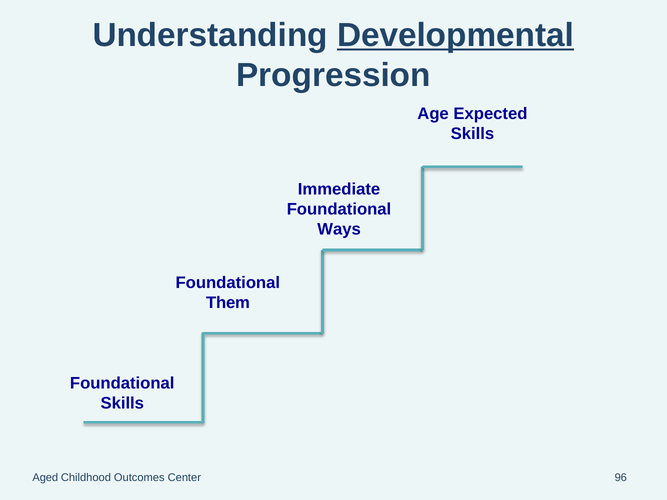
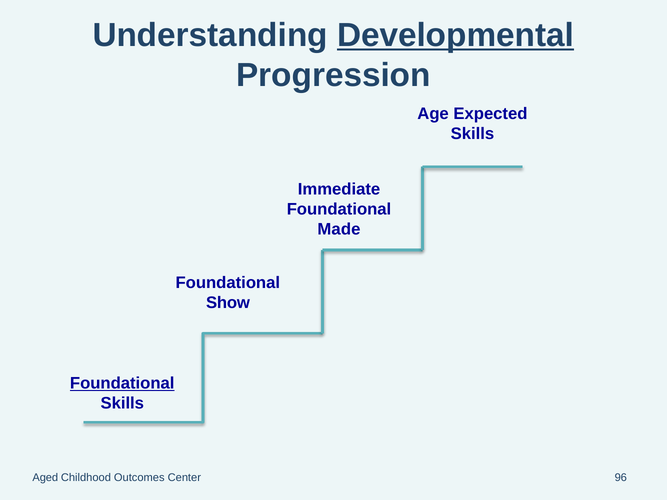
Ways: Ways -> Made (339, 229)
Them: Them -> Show (228, 303)
Foundational underline: none -> present (122, 384)
